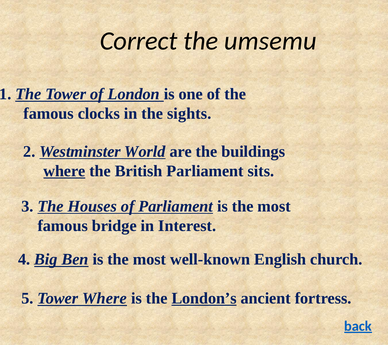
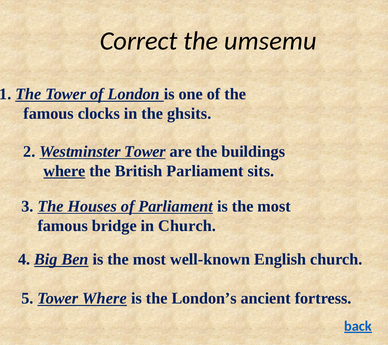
sights: sights -> ghsits (189, 113)
Westminster World: World -> Tower (145, 152)
in Interest: Interest -> Church (187, 226)
London’s underline: present -> none (204, 298)
